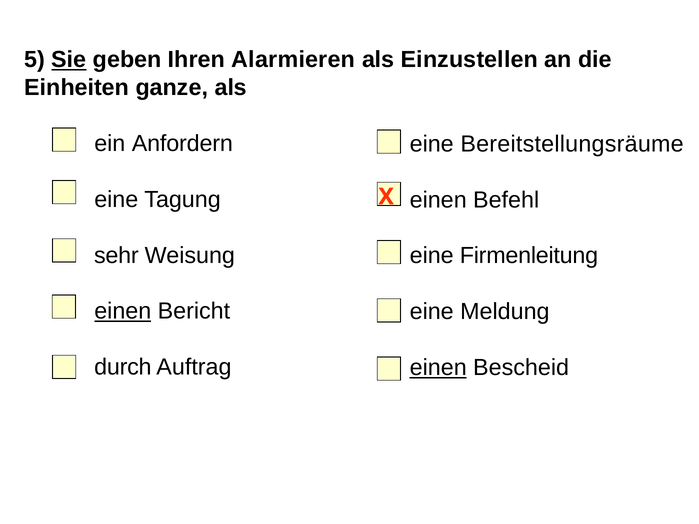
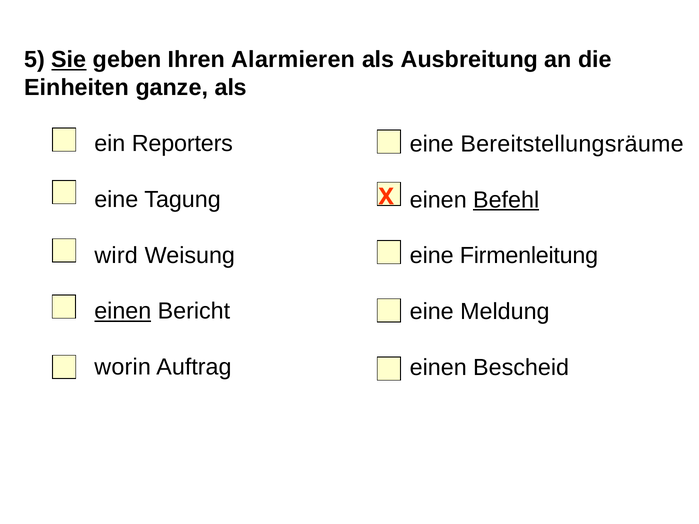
Einzustellen: Einzustellen -> Ausbreitung (469, 60)
Anfordern: Anfordern -> Reporters (182, 144)
Befehl underline: none -> present (506, 200)
sehr: sehr -> wird (116, 256)
durch: durch -> worin (123, 367)
einen underline: present -> none (438, 368)
